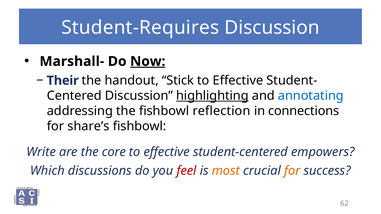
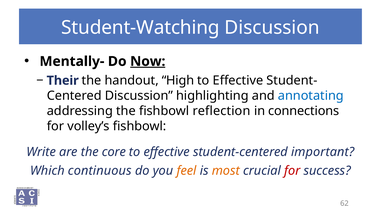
Student-Requires: Student-Requires -> Student-Watching (140, 28)
Marshall-: Marshall- -> Mentally- (72, 61)
Stick: Stick -> High (178, 81)
highlighting underline: present -> none (212, 96)
share’s: share’s -> volley’s (89, 126)
empowers: empowers -> important (323, 152)
discussions: discussions -> continuous (100, 171)
feel colour: red -> orange (187, 171)
for colour: orange -> red (292, 171)
